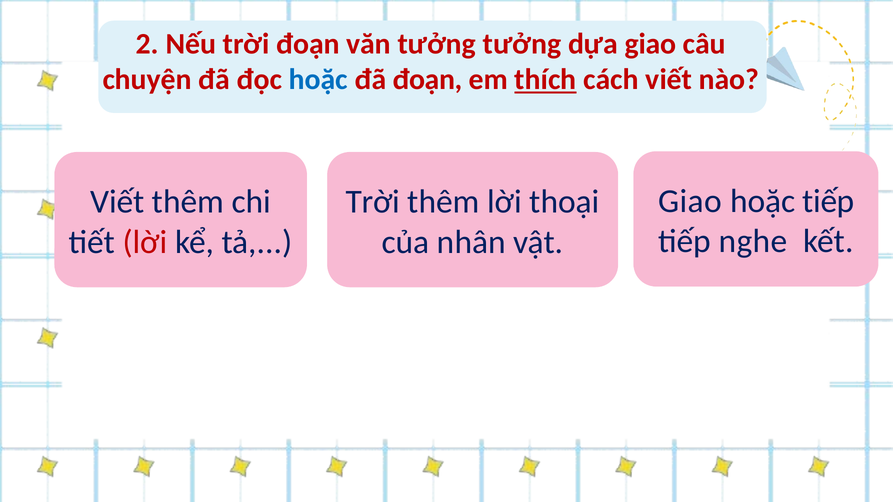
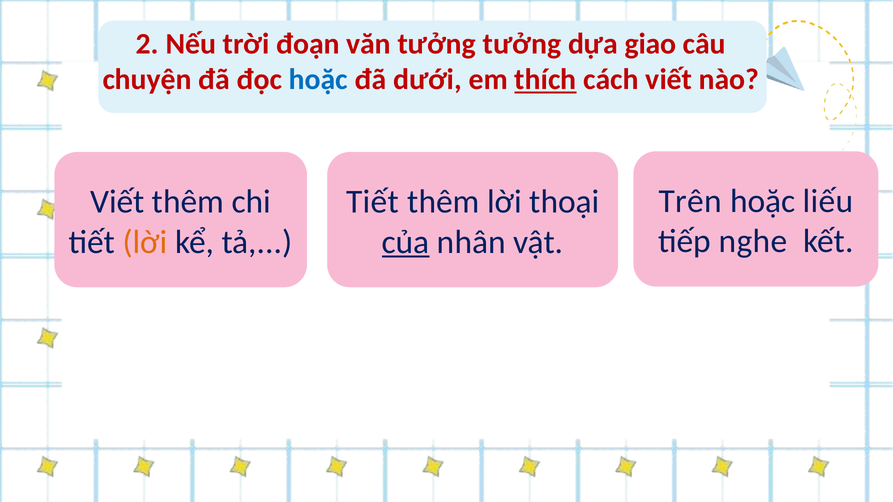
đã đoạn: đoạn -> dưới (427, 80)
Giao: Giao -> Trên (690, 201)
hoặc tiếp: tiếp -> liếu (828, 201)
Trời: Trời -> Tiết (373, 202)
lời colour: red -> orange (145, 242)
của underline: none -> present (406, 242)
